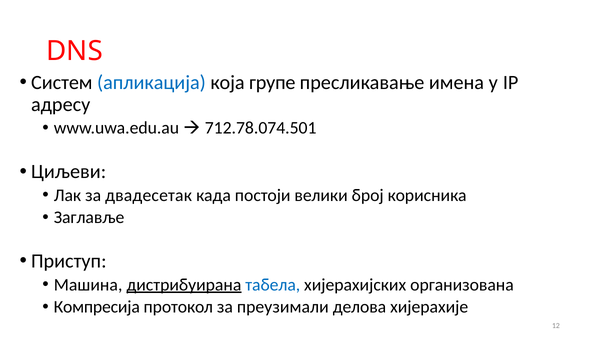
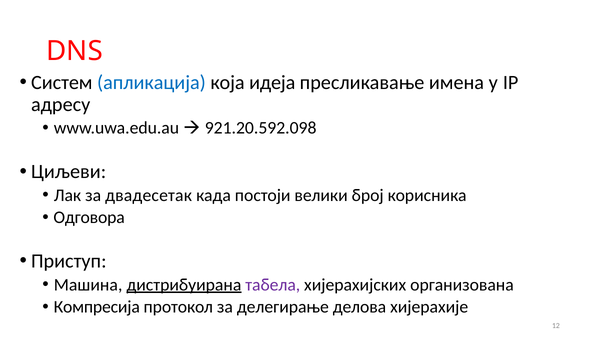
групе: групе -> идеја (272, 83)
712.78.074.501: 712.78.074.501 -> 921.20.592.098 (261, 128)
Заглавље: Заглавље -> Одговора (89, 217)
табела colour: blue -> purple (273, 285)
преузимали: преузимали -> делегирање (283, 307)
